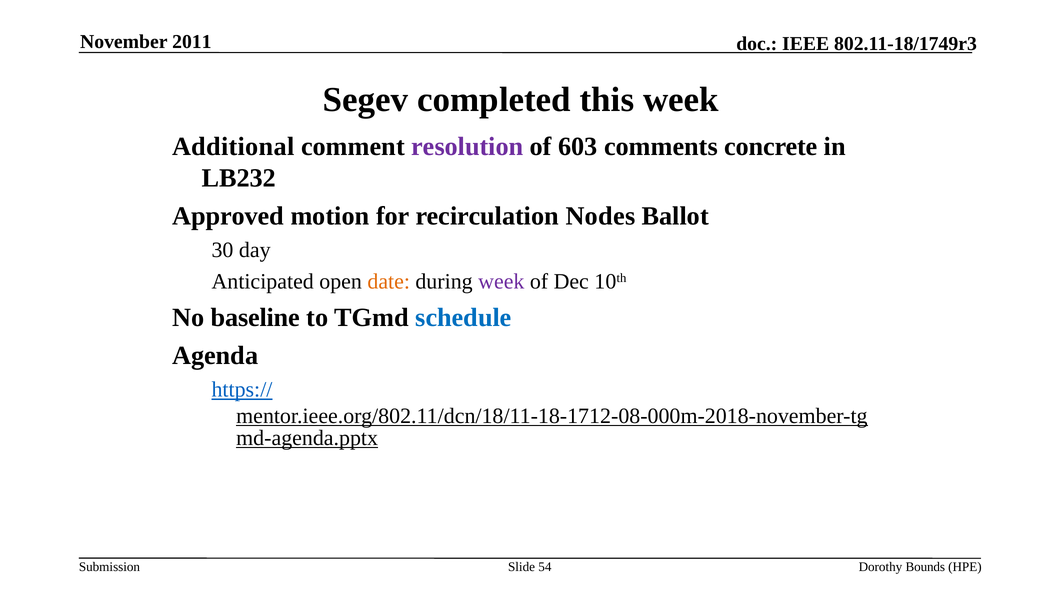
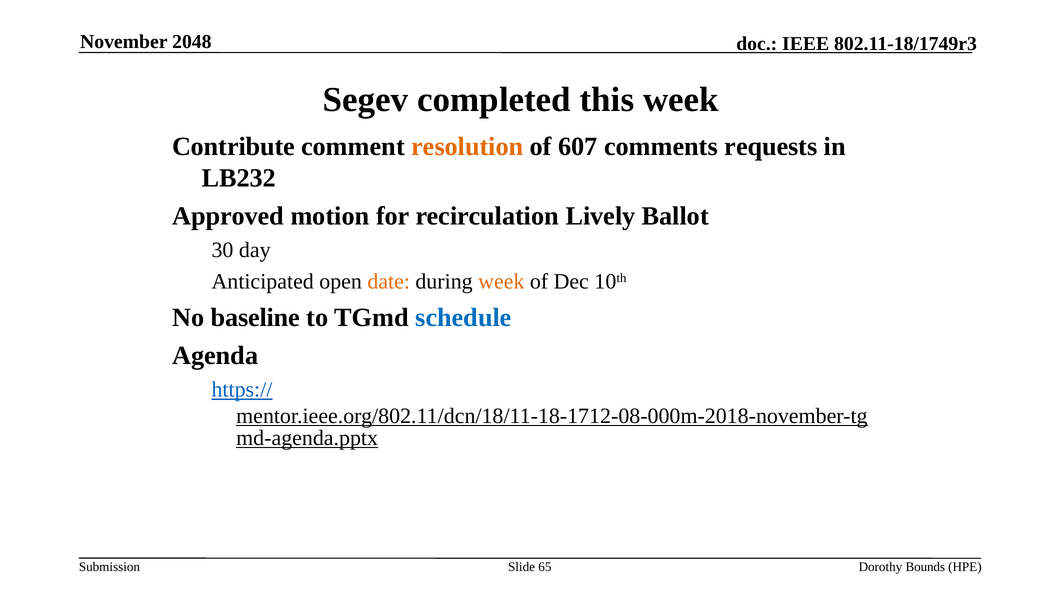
2011: 2011 -> 2048 (192, 42)
Additional: Additional -> Contribute (233, 146)
resolution colour: purple -> orange (467, 146)
603: 603 -> 607 (578, 146)
concrete: concrete -> requests (771, 146)
Nodes: Nodes -> Lively (601, 216)
week colour: purple -> orange (501, 282)
54: 54 -> 65 (545, 567)
